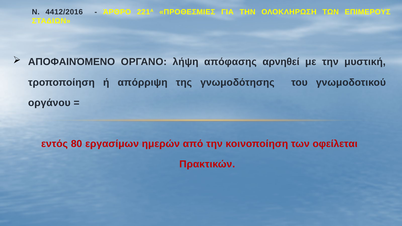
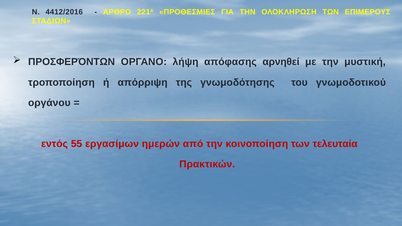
ΑΠΟΦΑΙΝΌΜΕΝΟ: ΑΠΟΦΑΙΝΌΜΕΝΟ -> ΠΡΟΣΦΕΡΌΝΤΩΝ (72, 62)
80: 80 -> 55 (77, 144)
οφείλεται: οφείλεται -> τελευταία (335, 144)
